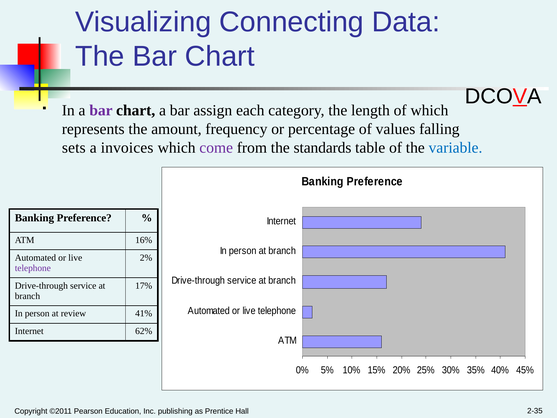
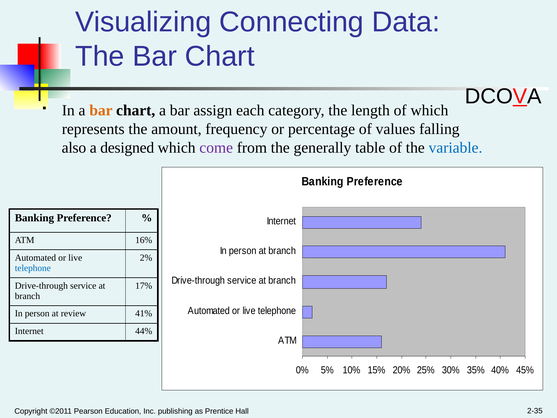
bar colour: purple -> orange (101, 110)
sets: sets -> also (74, 148)
invoices: invoices -> designed (127, 148)
standards: standards -> generally (322, 148)
telephone colour: purple -> blue (33, 268)
62%: 62% -> 44% (144, 331)
